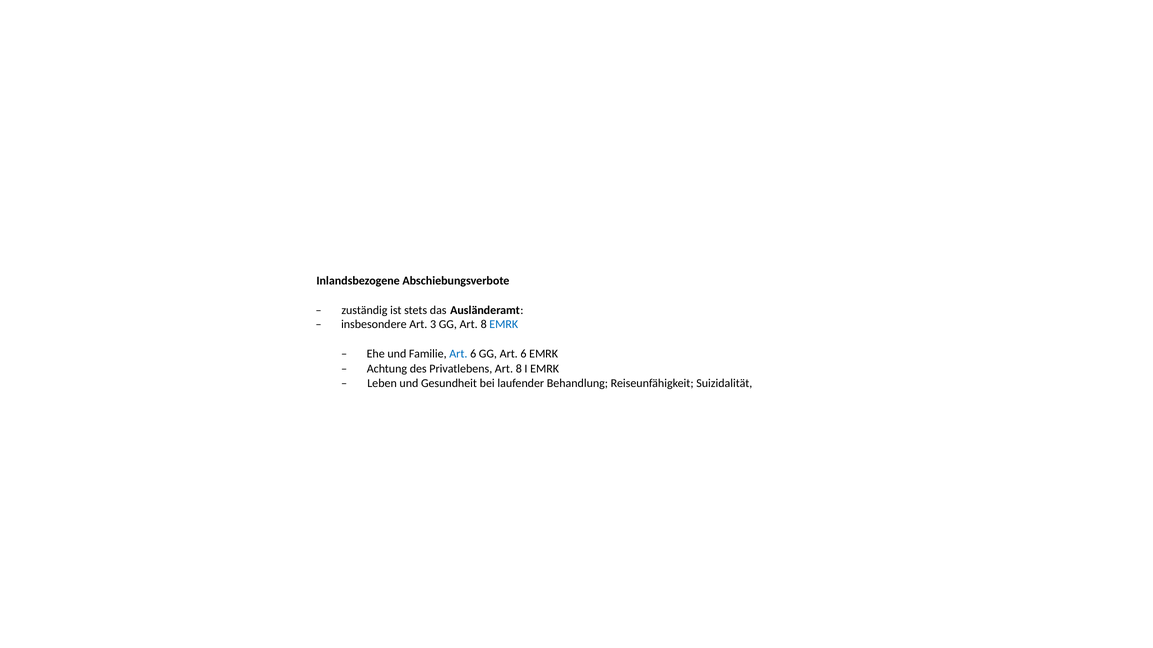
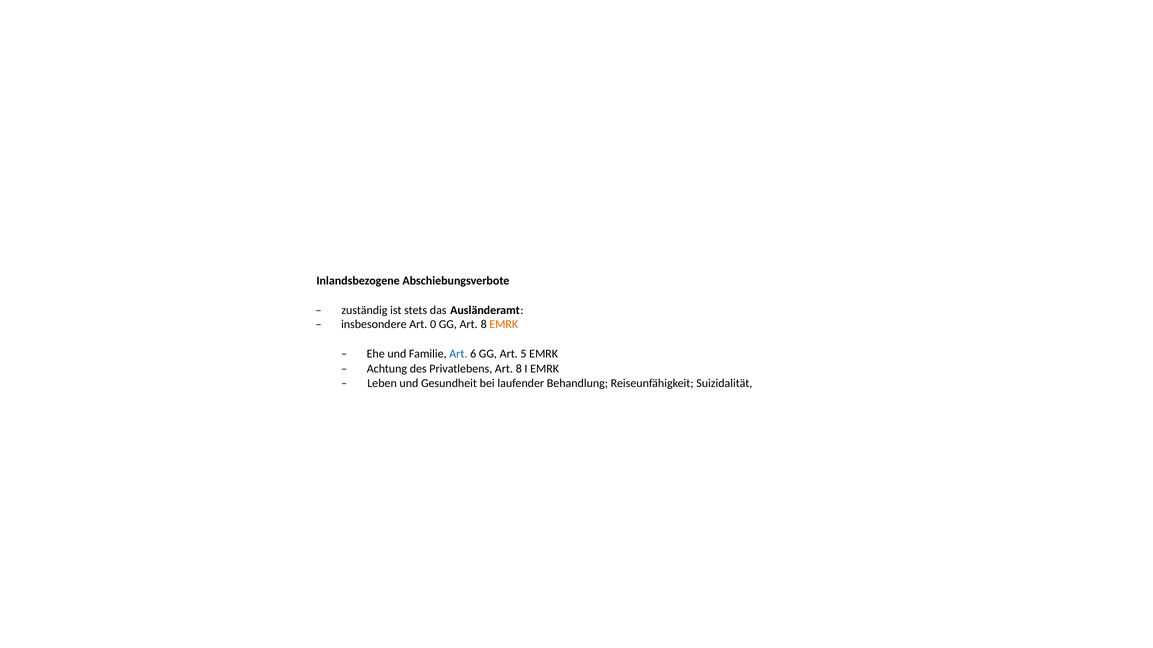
3: 3 -> 0 (433, 325)
EMRK colour: blue -> orange (504, 325)
GG Art 6: 6 -> 5 (524, 354)
